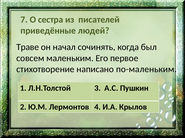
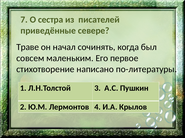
людей: людей -> севере (94, 31)
по-маленьким: по-маленьким -> по-литературы (146, 70)
